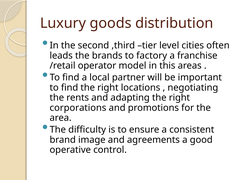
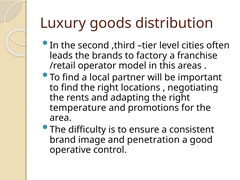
corporations: corporations -> temperature (78, 108)
agreements: agreements -> penetration (153, 140)
